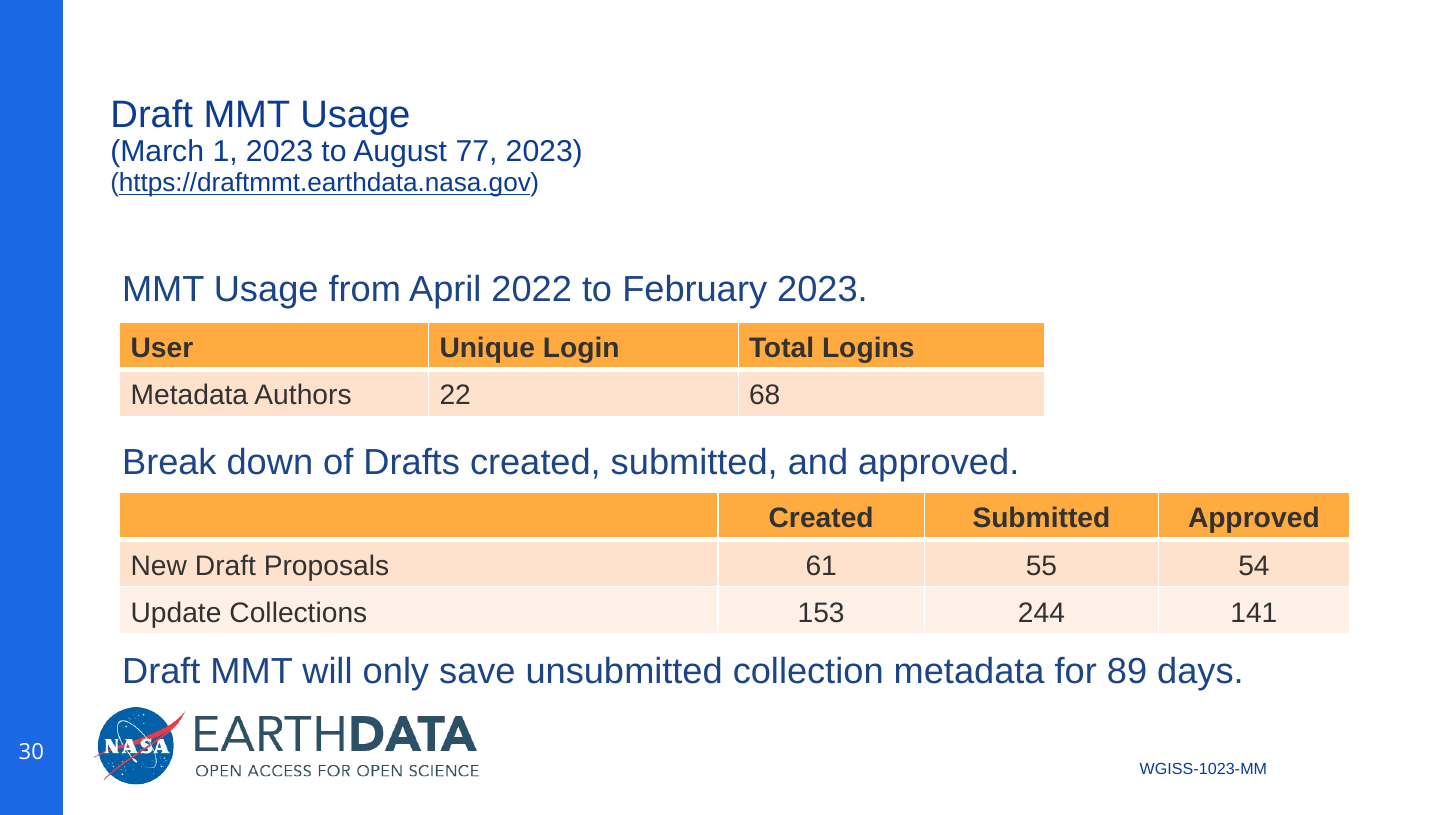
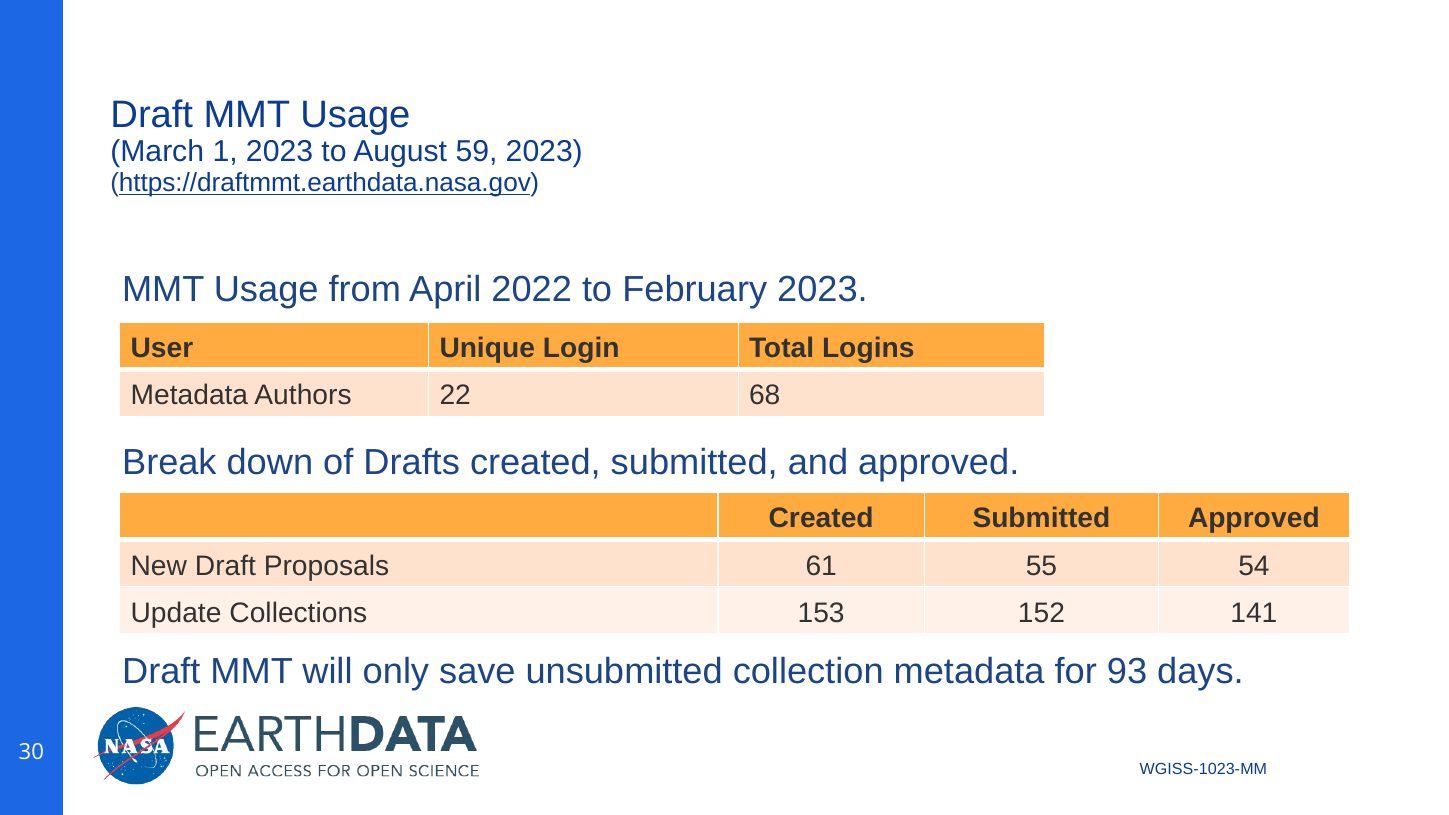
77: 77 -> 59 (476, 152)
244: 244 -> 152 (1041, 613)
89: 89 -> 93 (1127, 672)
